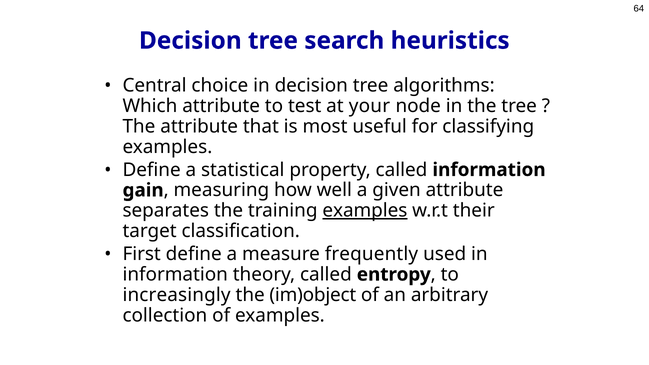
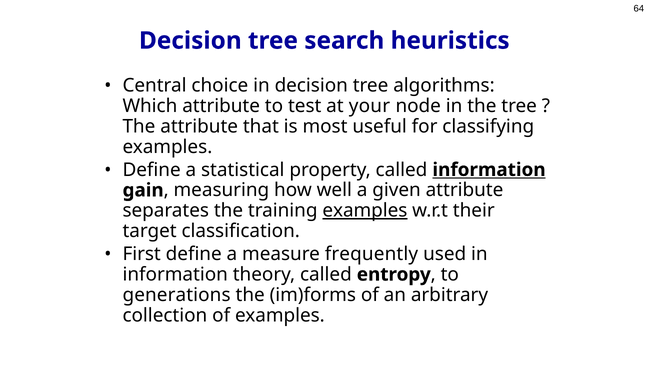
information underline: none -> present (489, 170)
increasingly: increasingly -> generations (177, 295)
im)object: im)object -> im)forms (313, 295)
